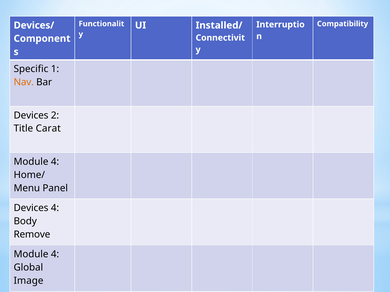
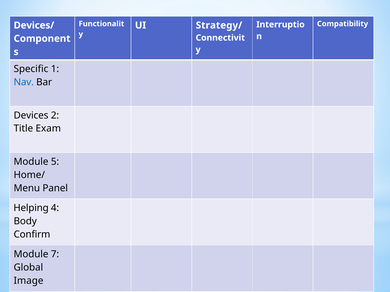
Installed/: Installed/ -> Strategy/ (219, 25)
Nav colour: orange -> blue (24, 82)
Carat: Carat -> Exam (48, 129)
4: 4 -> 5 (55, 162)
Devices: Devices -> Helping (31, 208)
Remove: Remove -> Confirm (32, 235)
4: 4 -> 7 (55, 255)
